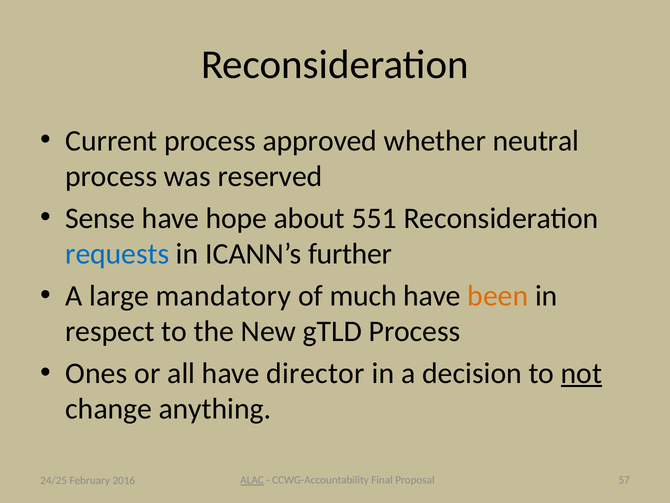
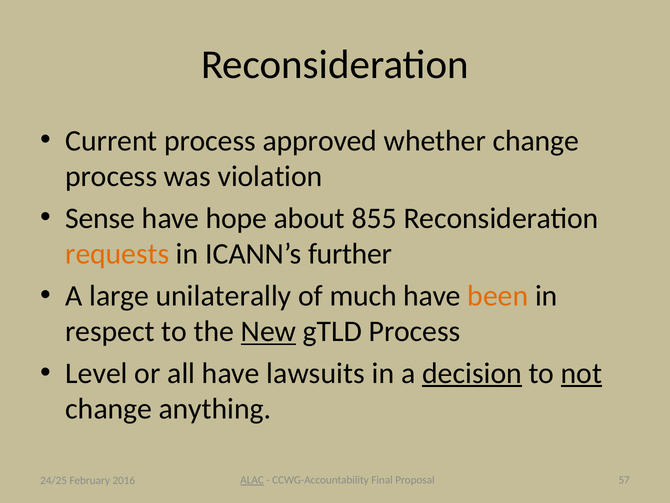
whether neutral: neutral -> change (536, 141)
reserved: reserved -> violation (270, 176)
551: 551 -> 855 (374, 218)
requests colour: blue -> orange (117, 254)
mandatory: mandatory -> unilaterally (224, 295)
New underline: none -> present (268, 331)
Ones: Ones -> Level (97, 373)
director: director -> lawsuits (316, 373)
decision underline: none -> present (472, 373)
